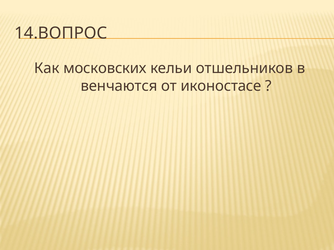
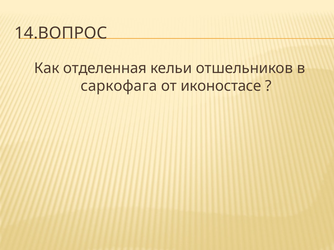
московских: московских -> отделенная (105, 68)
венчаются: венчаются -> саркофага (119, 86)
